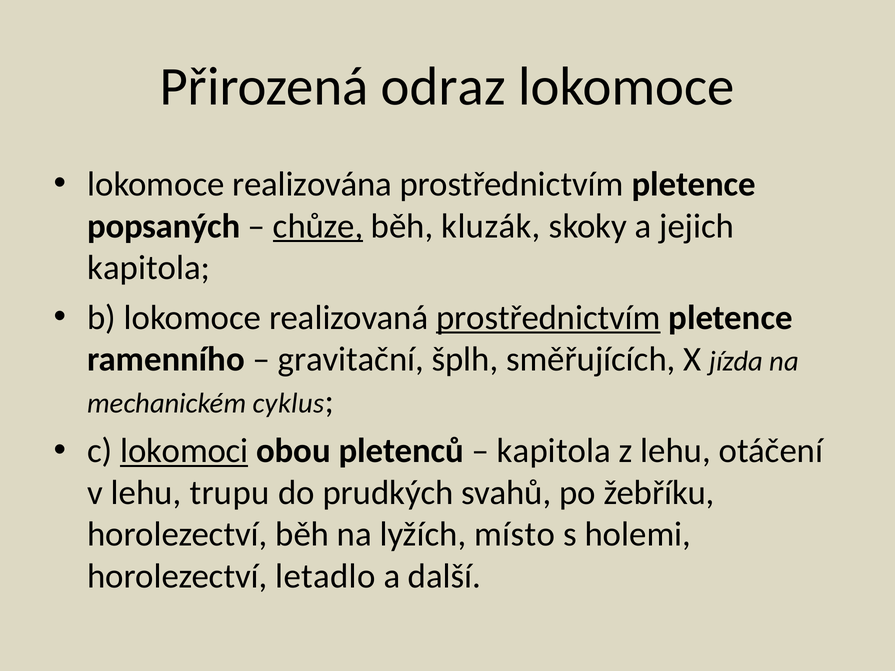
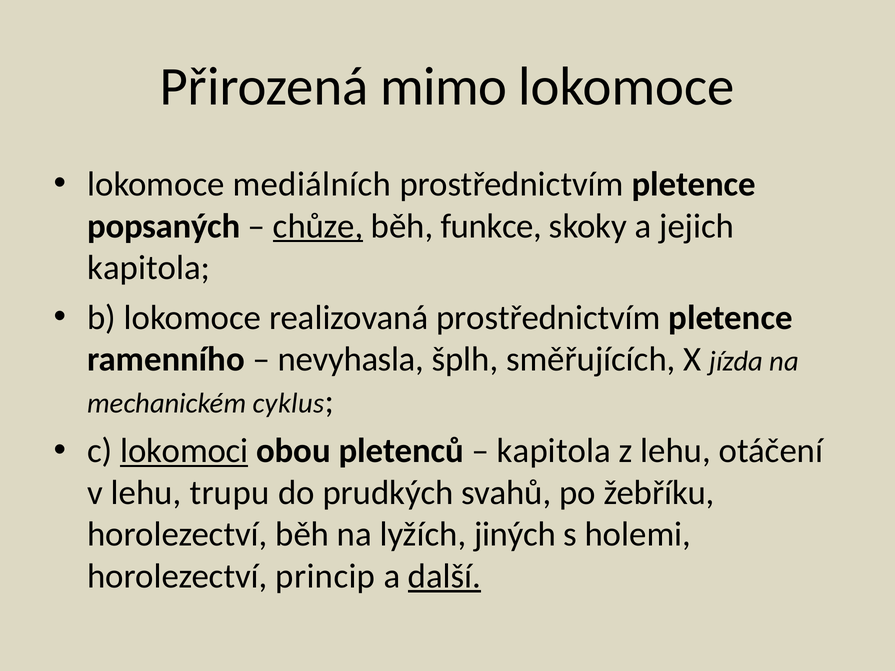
odraz: odraz -> mimo (444, 87)
realizována: realizována -> mediálních (312, 184)
kluzák: kluzák -> funkce (491, 226)
prostřednictvím underline: present -> none (548, 318)
gravitační: gravitační -> nevyhasla (351, 360)
místo: místo -> jiných (515, 535)
letadlo: letadlo -> princip (325, 576)
další underline: none -> present (445, 576)
